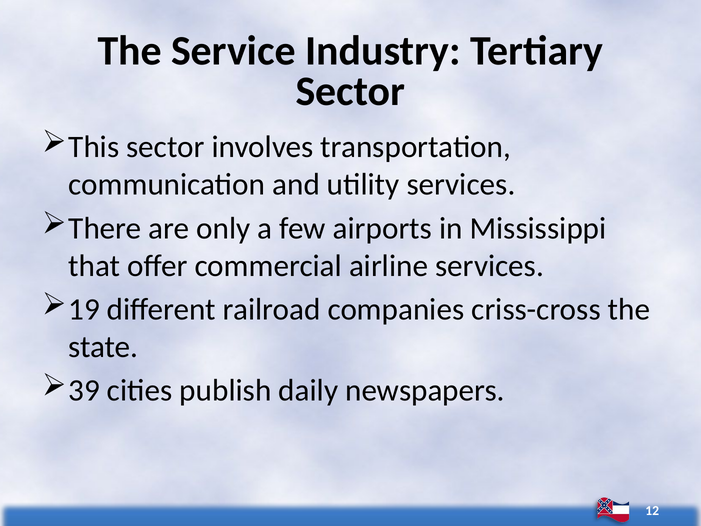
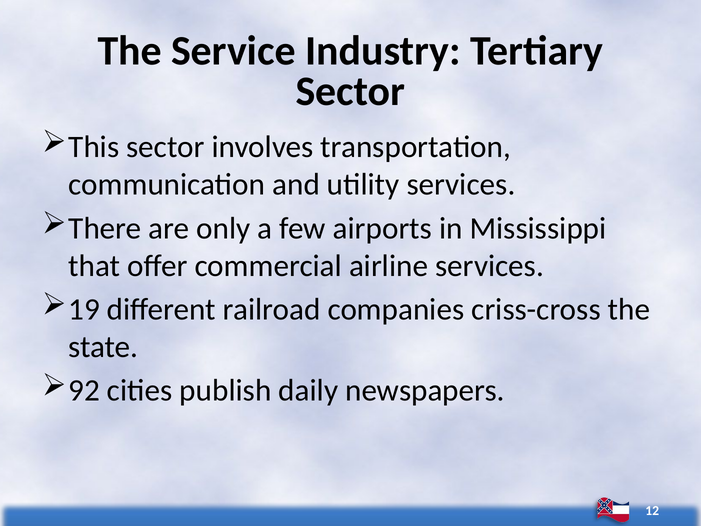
39: 39 -> 92 (84, 390)
